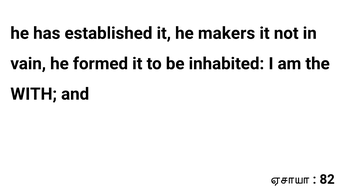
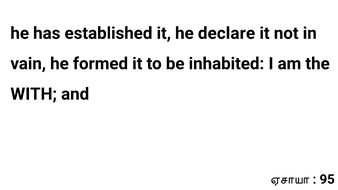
makers: makers -> declare (227, 33)
82: 82 -> 95 (327, 179)
